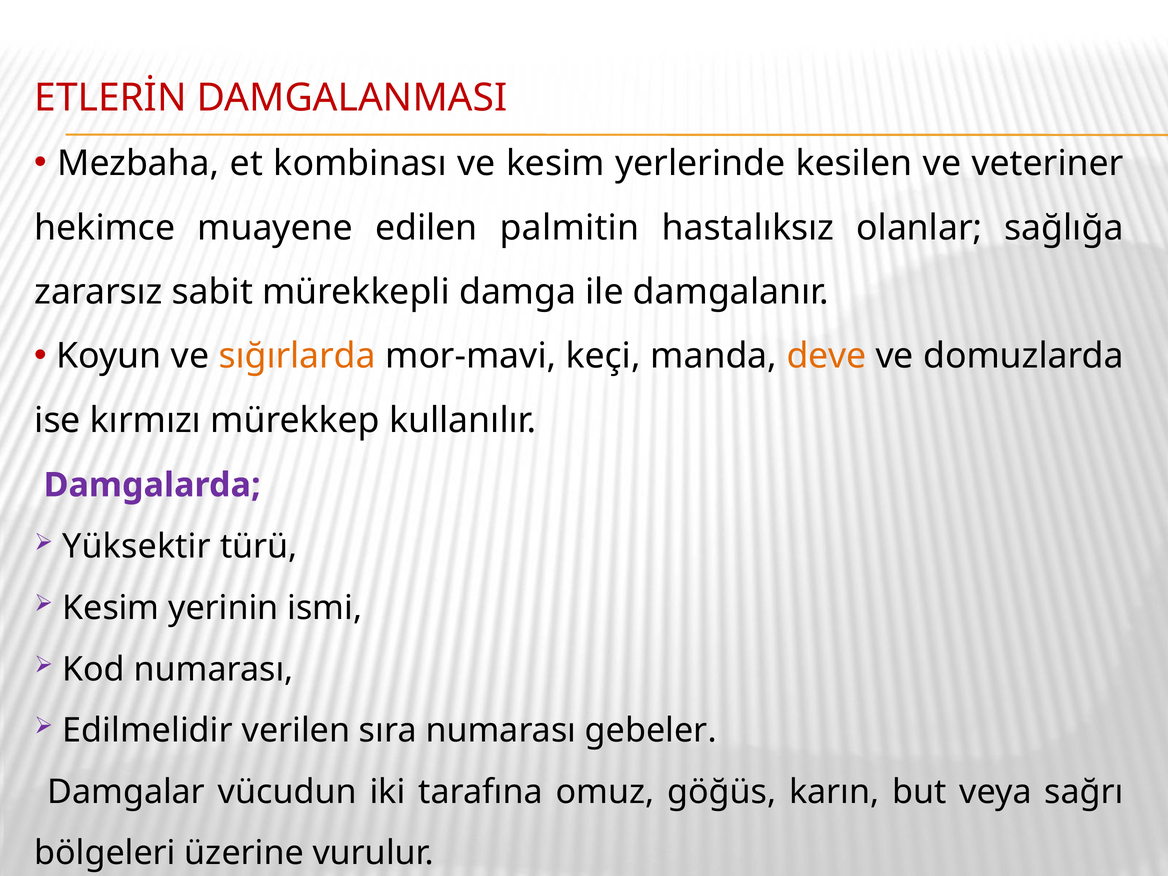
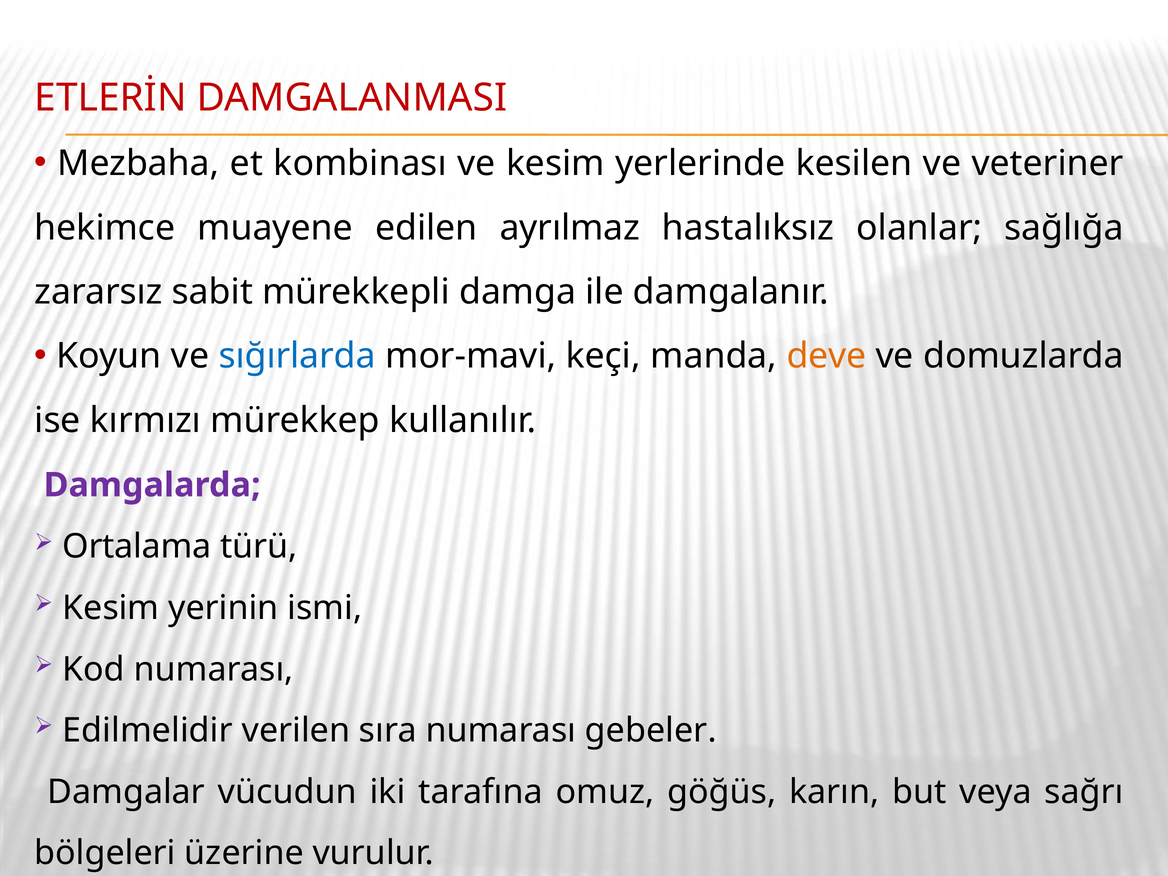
palmitin: palmitin -> ayrılmaz (570, 228)
sığırlarda colour: orange -> blue (297, 356)
Yüksektir: Yüksektir -> Ortalama (137, 547)
